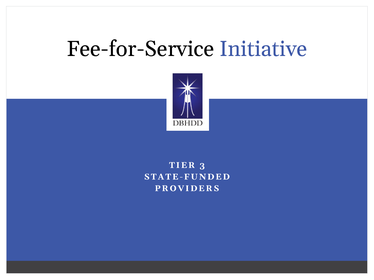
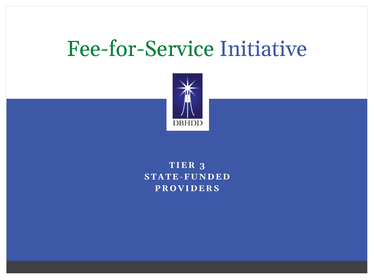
Fee-for-Service colour: black -> green (140, 49)
